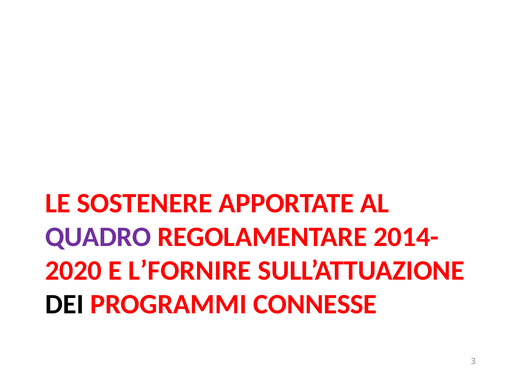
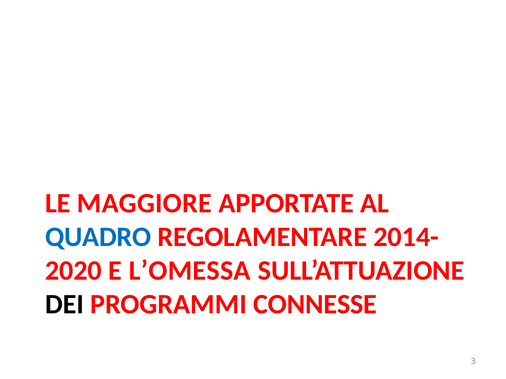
SOSTENERE: SOSTENERE -> MAGGIORE (144, 203)
QUADRO colour: purple -> blue (98, 237)
L’FORNIRE: L’FORNIRE -> L’OMESSA (190, 271)
